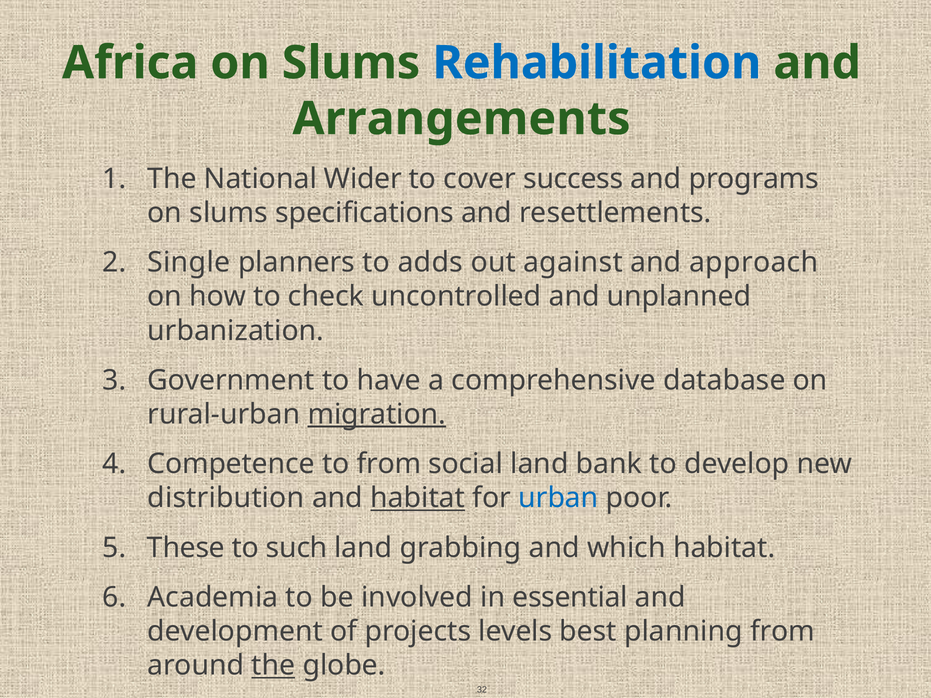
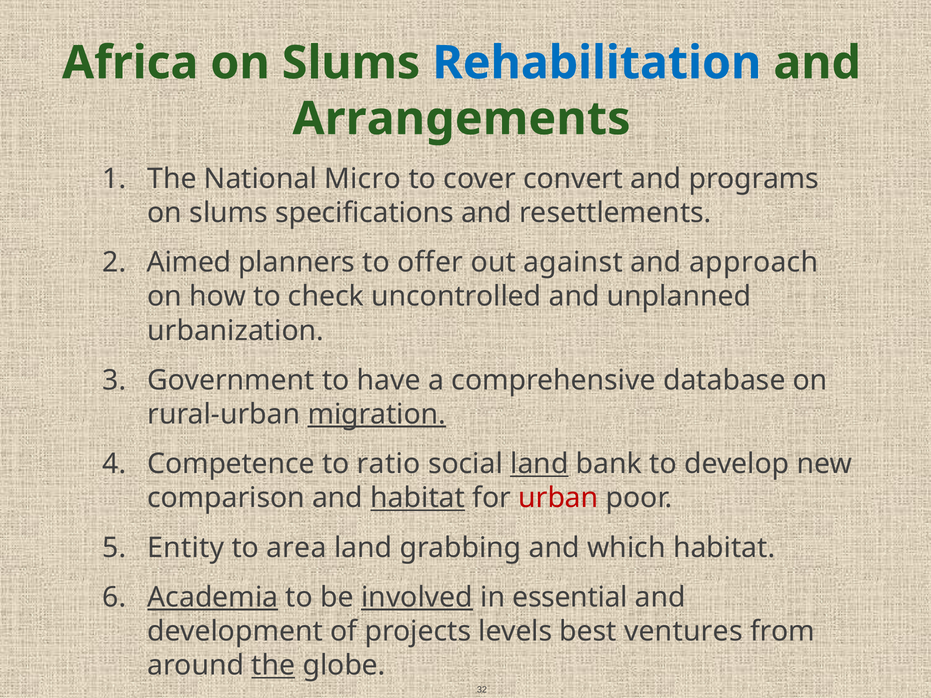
Wider: Wider -> Micro (363, 179)
success: success -> convert (573, 179)
Single: Single -> Aimed (189, 263)
adds: adds -> offer (430, 263)
to from: from -> ratio (389, 464)
land underline: none -> present (539, 464)
distribution: distribution -> comparison (226, 498)
urban colour: blue -> red (558, 498)
These: These -> Entity (186, 548)
such: such -> area (296, 548)
Academia underline: none -> present (213, 598)
involved underline: none -> present (417, 598)
planning: planning -> ventures (683, 632)
